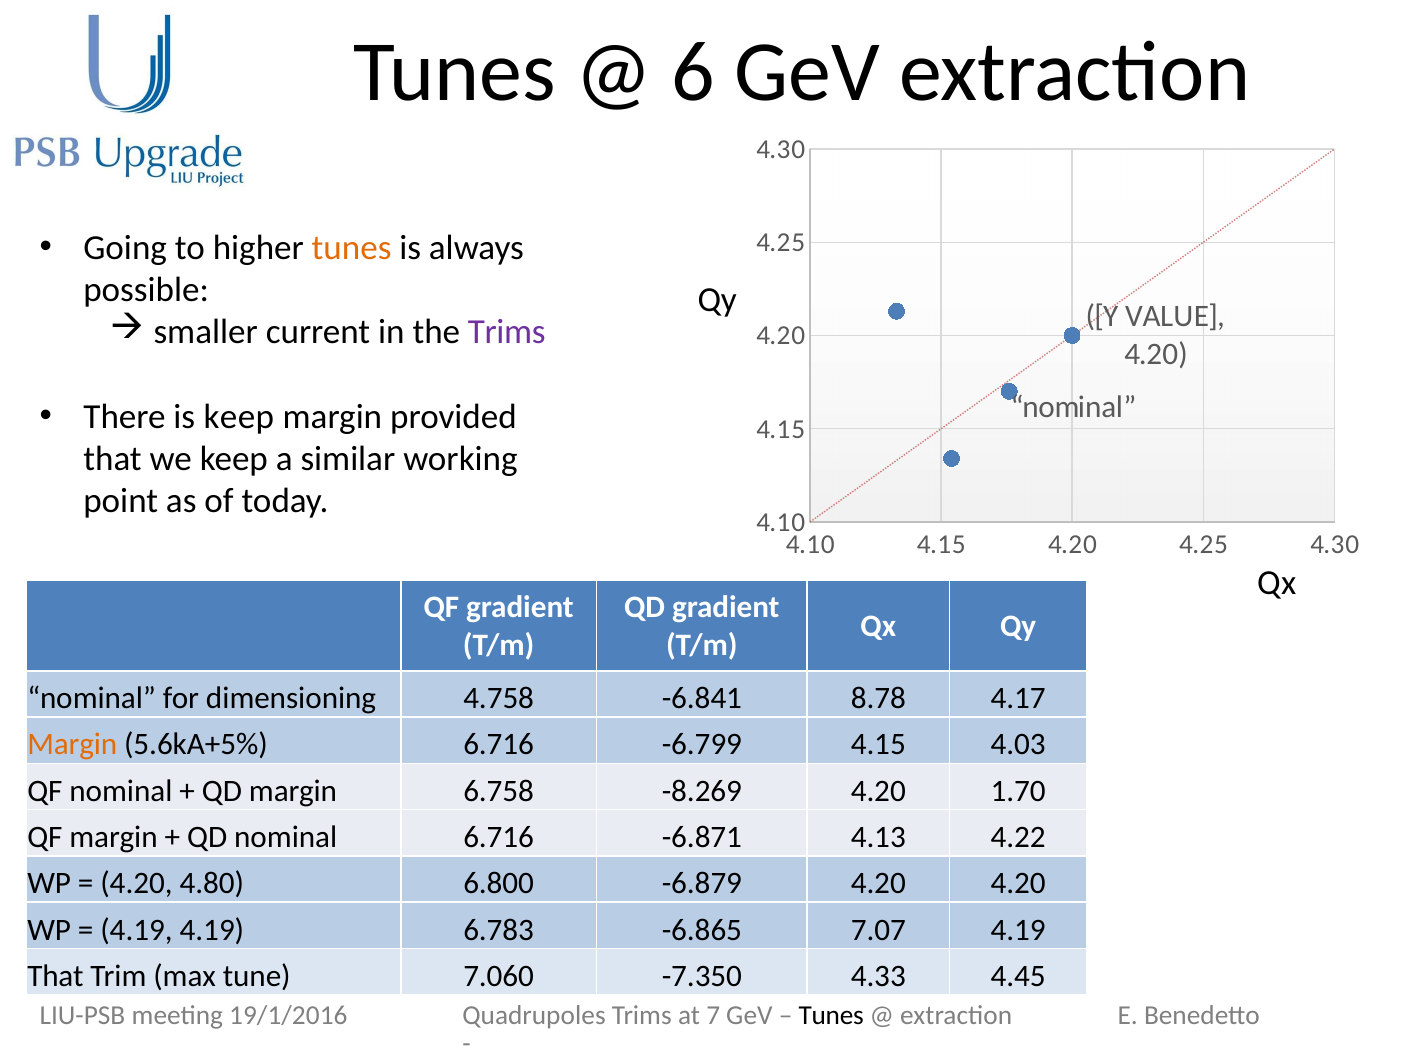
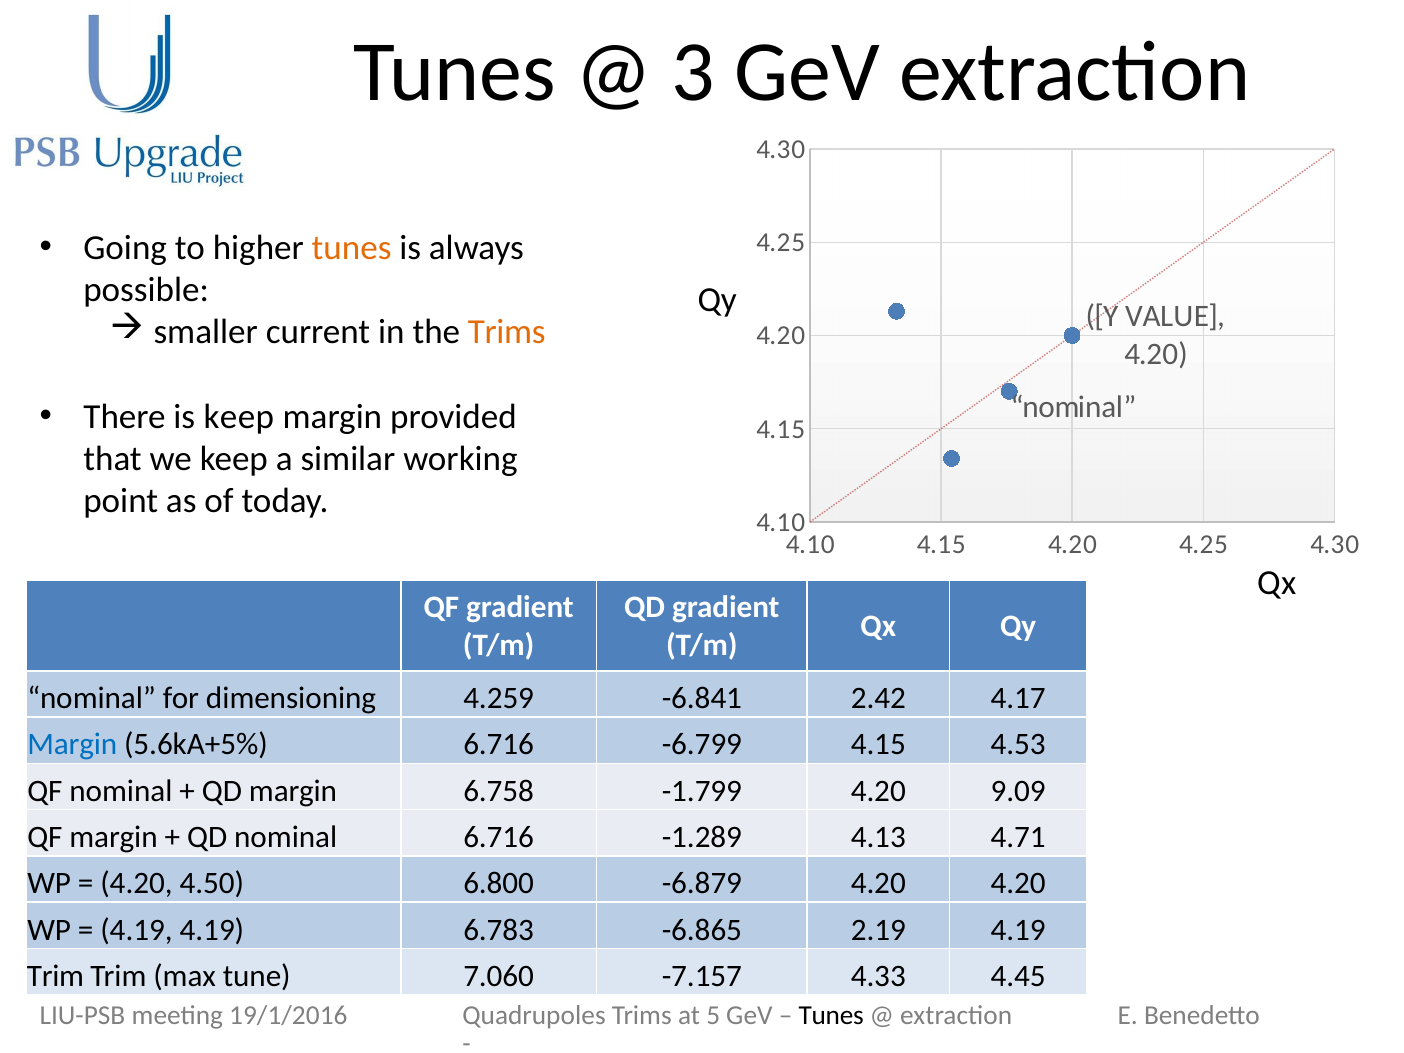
6: 6 -> 3 (693, 73)
Trims colour: purple -> orange (507, 332)
4.758: 4.758 -> 4.259 (499, 698)
8.78: 8.78 -> 2.42 (878, 698)
Margin colour: orange -> blue (72, 745)
4.03: 4.03 -> 4.53 (1018, 745)
-8.269: -8.269 -> -1.799 (702, 791)
1.70: 1.70 -> 9.09 (1018, 791)
-6.871: -6.871 -> -1.289 (702, 837)
4.22: 4.22 -> 4.71 (1018, 837)
4.80: 4.80 -> 4.50 (212, 883)
7.07: 7.07 -> 2.19 (878, 930)
That: That -> Trim (55, 976)
-7.350: -7.350 -> -7.157 (702, 976)
7: 7 -> 5 (713, 1016)
